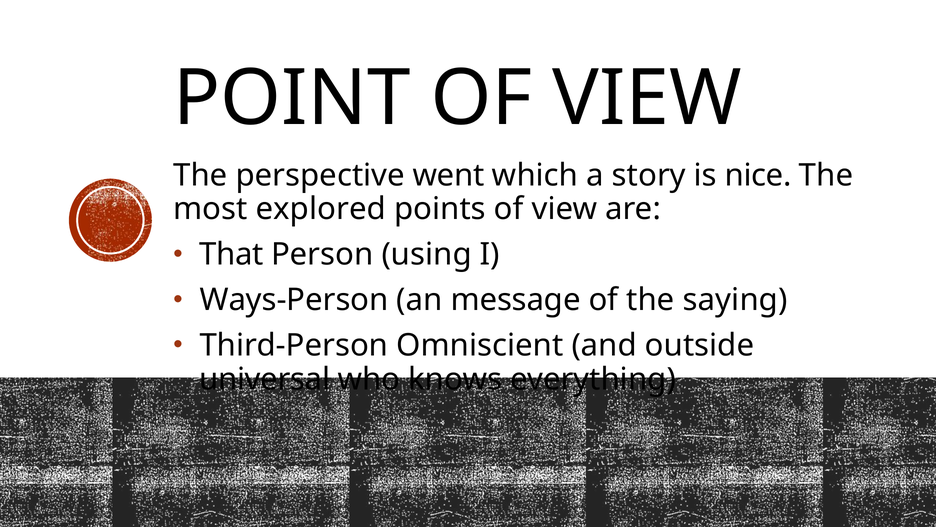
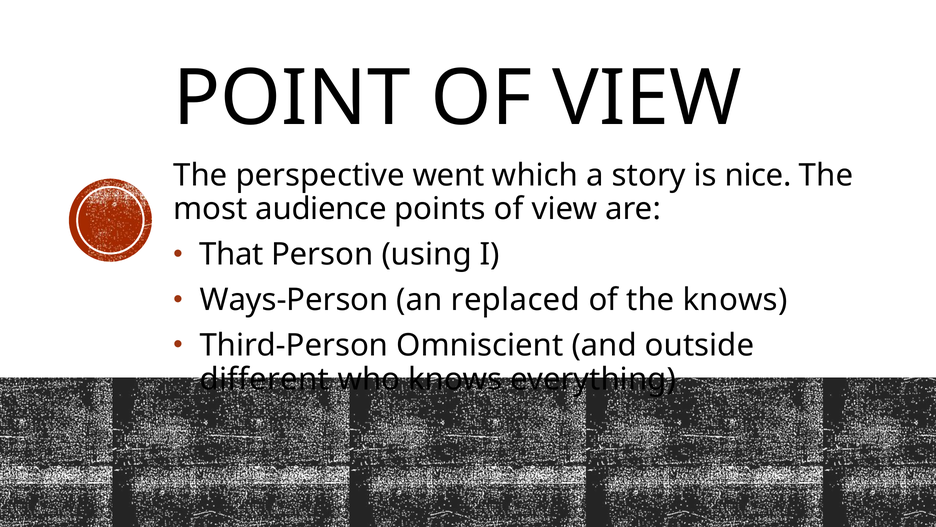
explored: explored -> audience (321, 209)
message: message -> replaced (515, 300)
the saying: saying -> knows (735, 300)
universal: universal -> different (264, 379)
